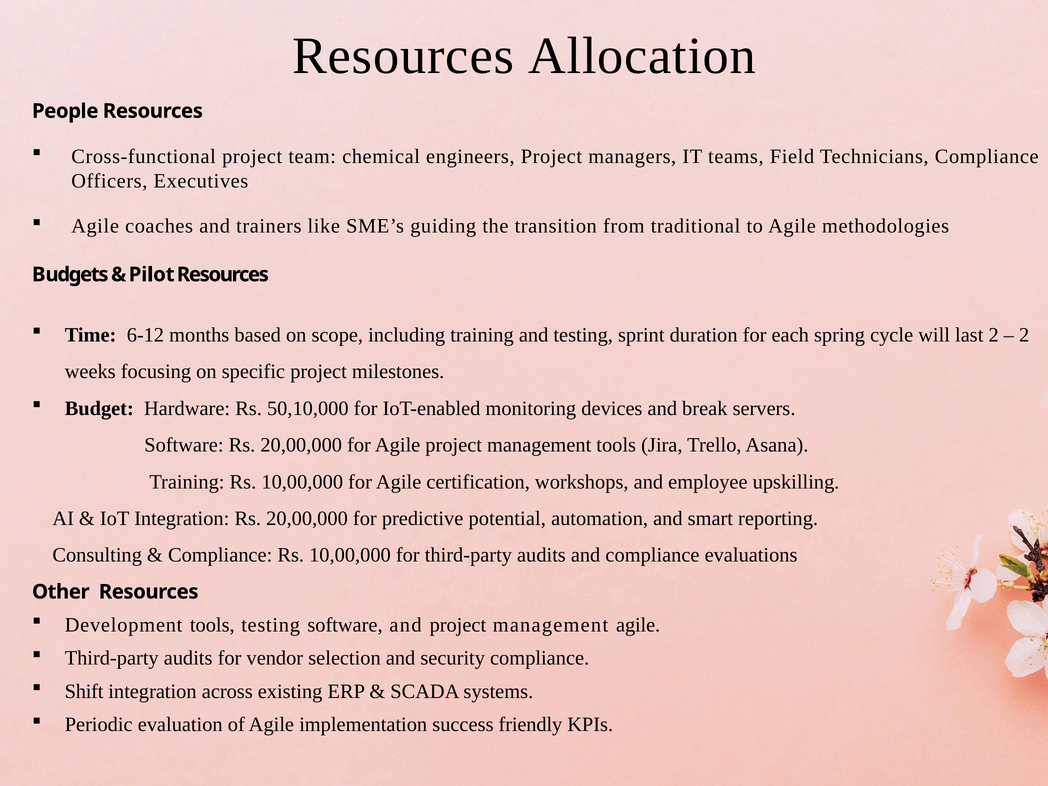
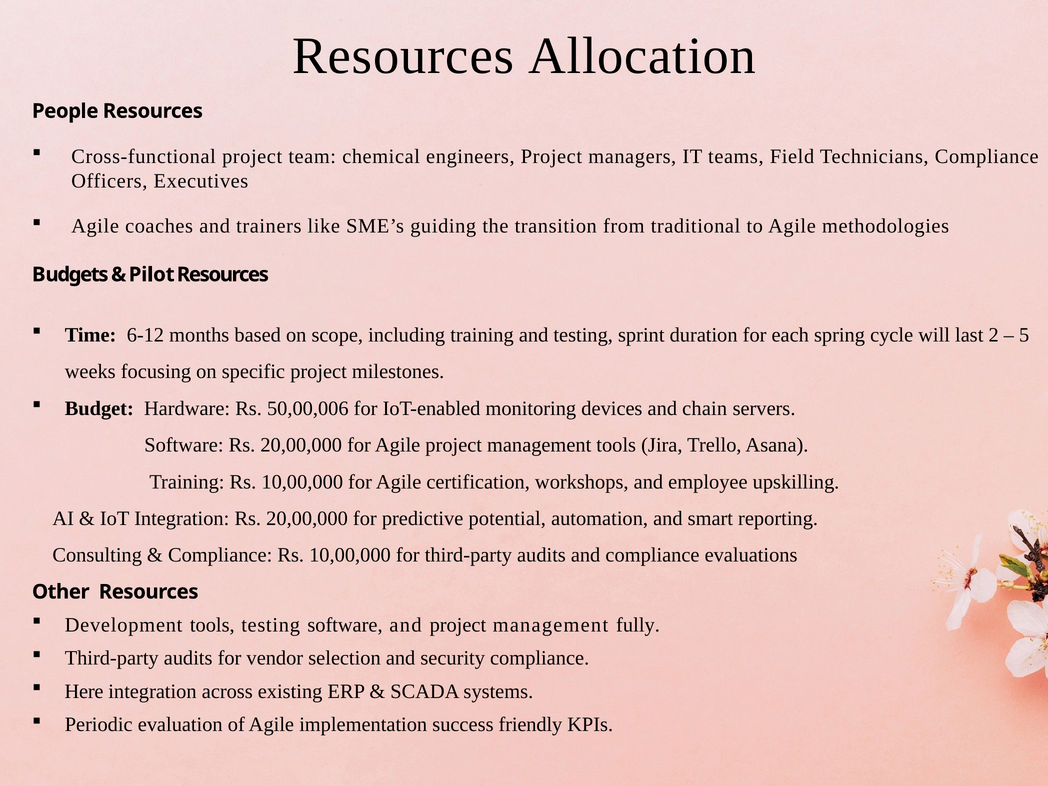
2: 2 -> 5 (1024, 335)
50,10,000: 50,10,000 -> 50,00,006 (308, 408)
break: break -> chain (705, 408)
management agile: agile -> fully (638, 625)
Shift: Shift -> Here (84, 691)
